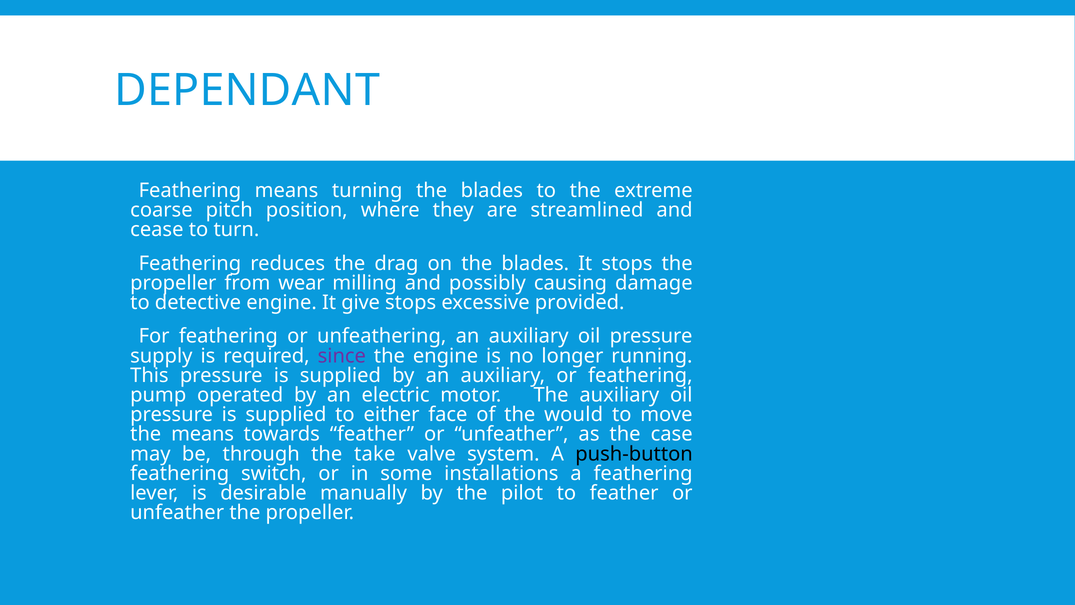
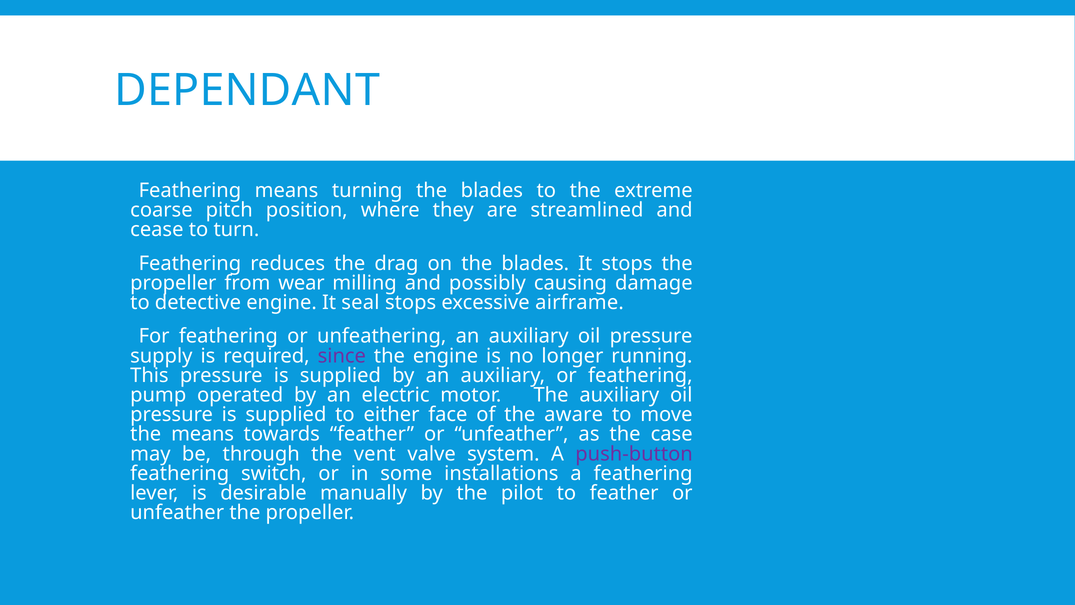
give: give -> seal (360, 302)
provided: provided -> airframe (580, 302)
would: would -> aware (574, 414)
take: take -> vent (375, 454)
push-button colour: black -> purple (634, 454)
